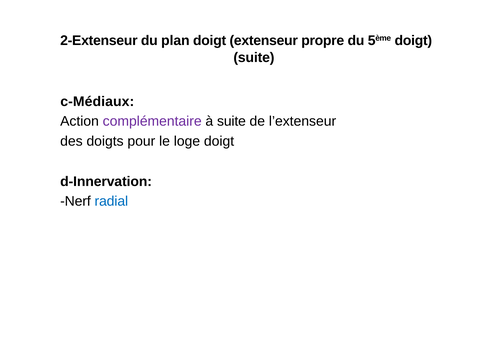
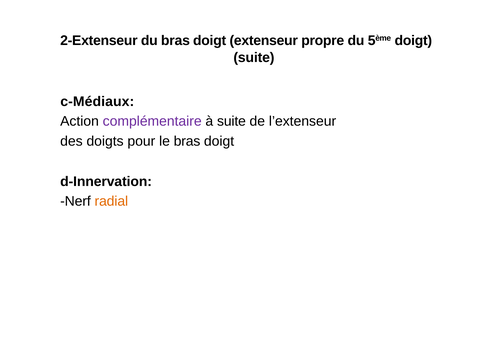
du plan: plan -> bras (175, 40)
le loge: loge -> bras (187, 141)
radial colour: blue -> orange (111, 202)
